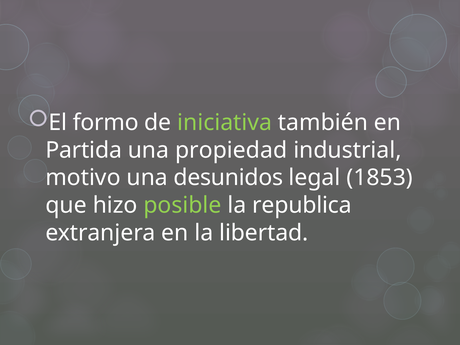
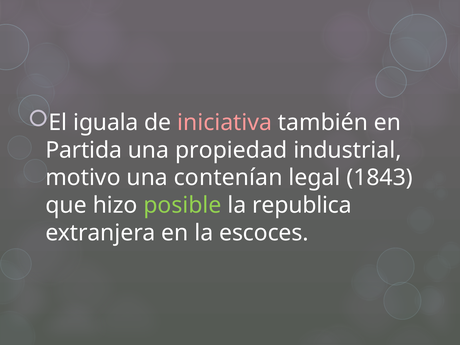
formo: formo -> iguala (106, 123)
iniciativa colour: light green -> pink (225, 123)
desunidos: desunidos -> contenían (228, 178)
1853: 1853 -> 1843 (380, 178)
libertad: libertad -> escoces (264, 233)
